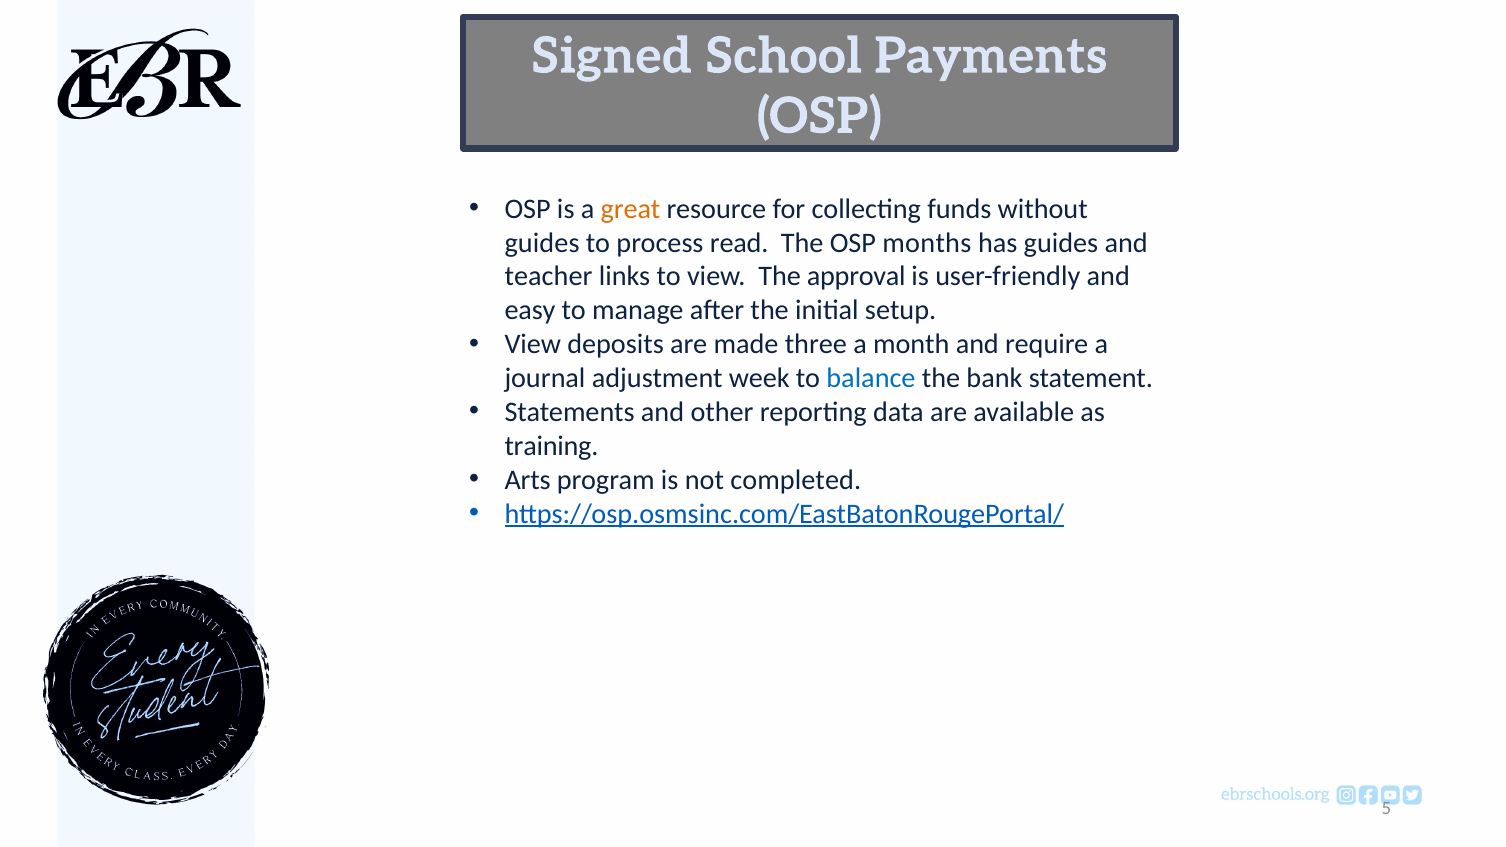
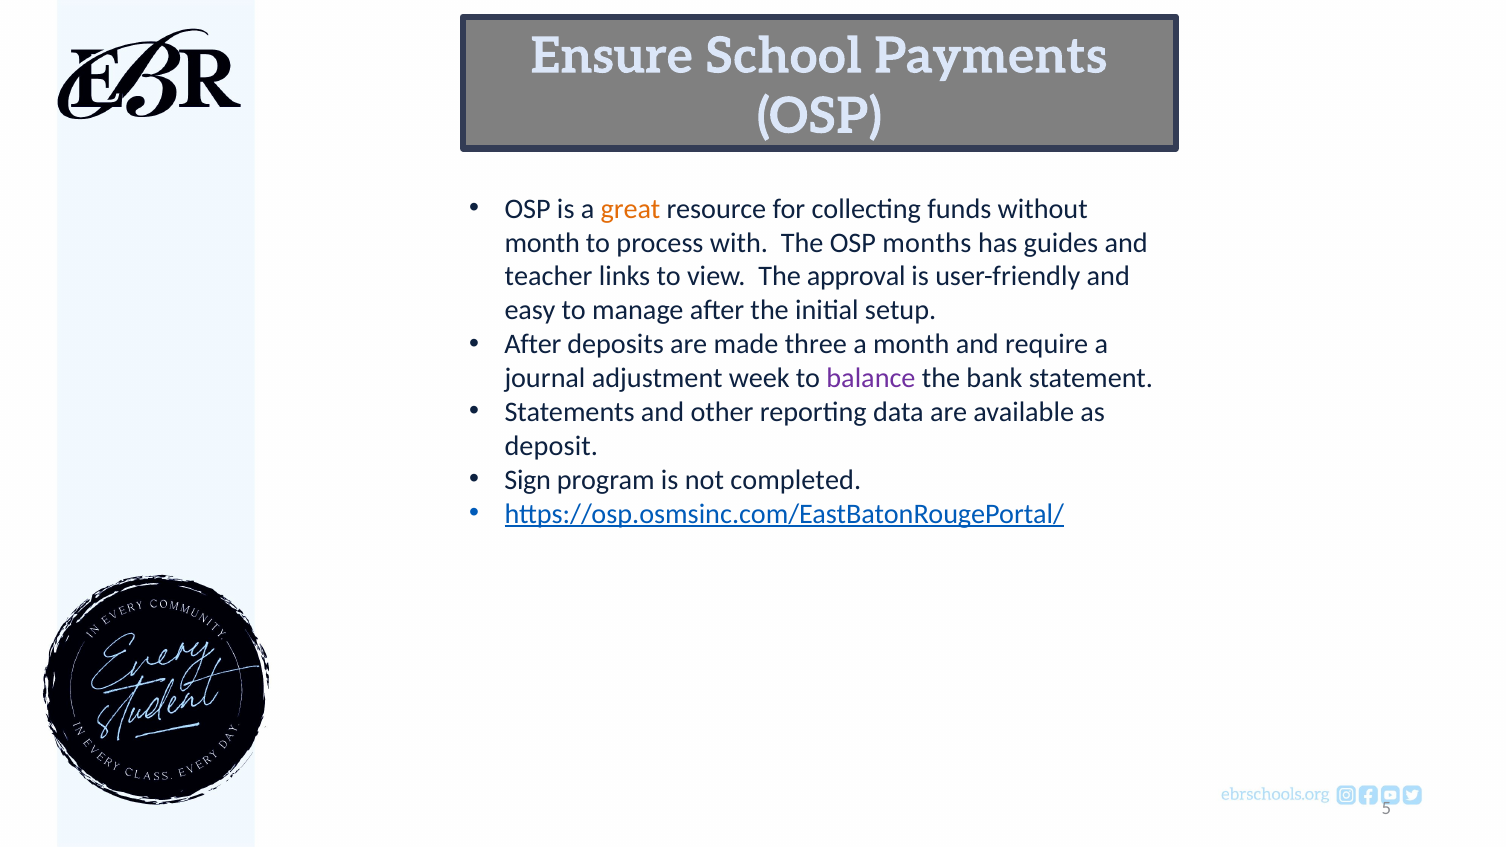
Signed: Signed -> Ensure (612, 56)
guides: guides -> month (542, 243)
read: read -> with (739, 243)
View: View -> After (533, 344)
balance colour: blue -> purple (871, 378)
training: training -> deposit (551, 446)
Arts: Arts -> Sign (528, 480)
